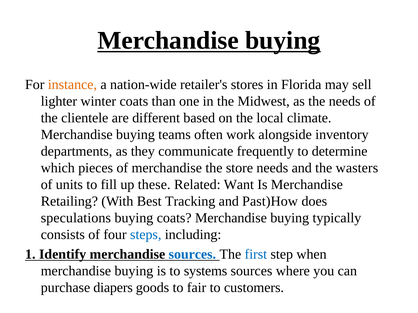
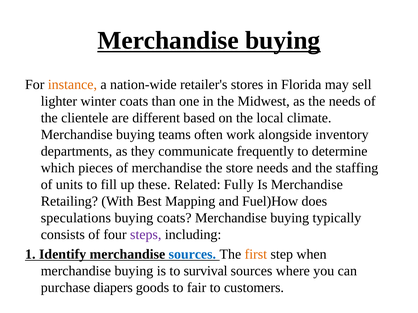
wasters: wasters -> staffing (357, 168)
Want: Want -> Fully (239, 185)
Tracking: Tracking -> Mapping (190, 202)
Past)How: Past)How -> Fuel)How (270, 202)
steps colour: blue -> purple (146, 235)
first colour: blue -> orange (256, 255)
systems: systems -> survival (206, 271)
